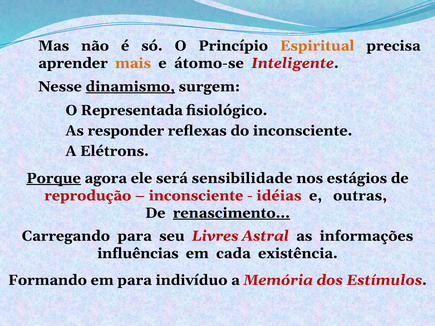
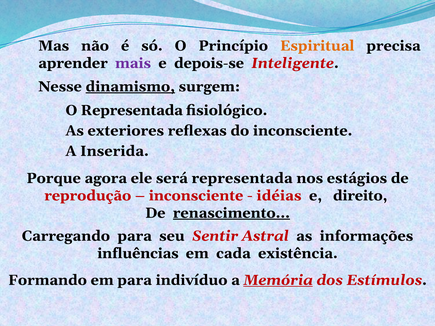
mais colour: orange -> purple (133, 63)
átomo-se: átomo-se -> depois-se (209, 63)
responder: responder -> exteriores (126, 131)
Elétrons: Elétrons -> Inserida (114, 151)
Porque underline: present -> none (54, 178)
será sensibilidade: sensibilidade -> representada (242, 178)
outras: outras -> direito (360, 196)
Livres: Livres -> Sentir (215, 236)
Memória underline: none -> present (278, 280)
